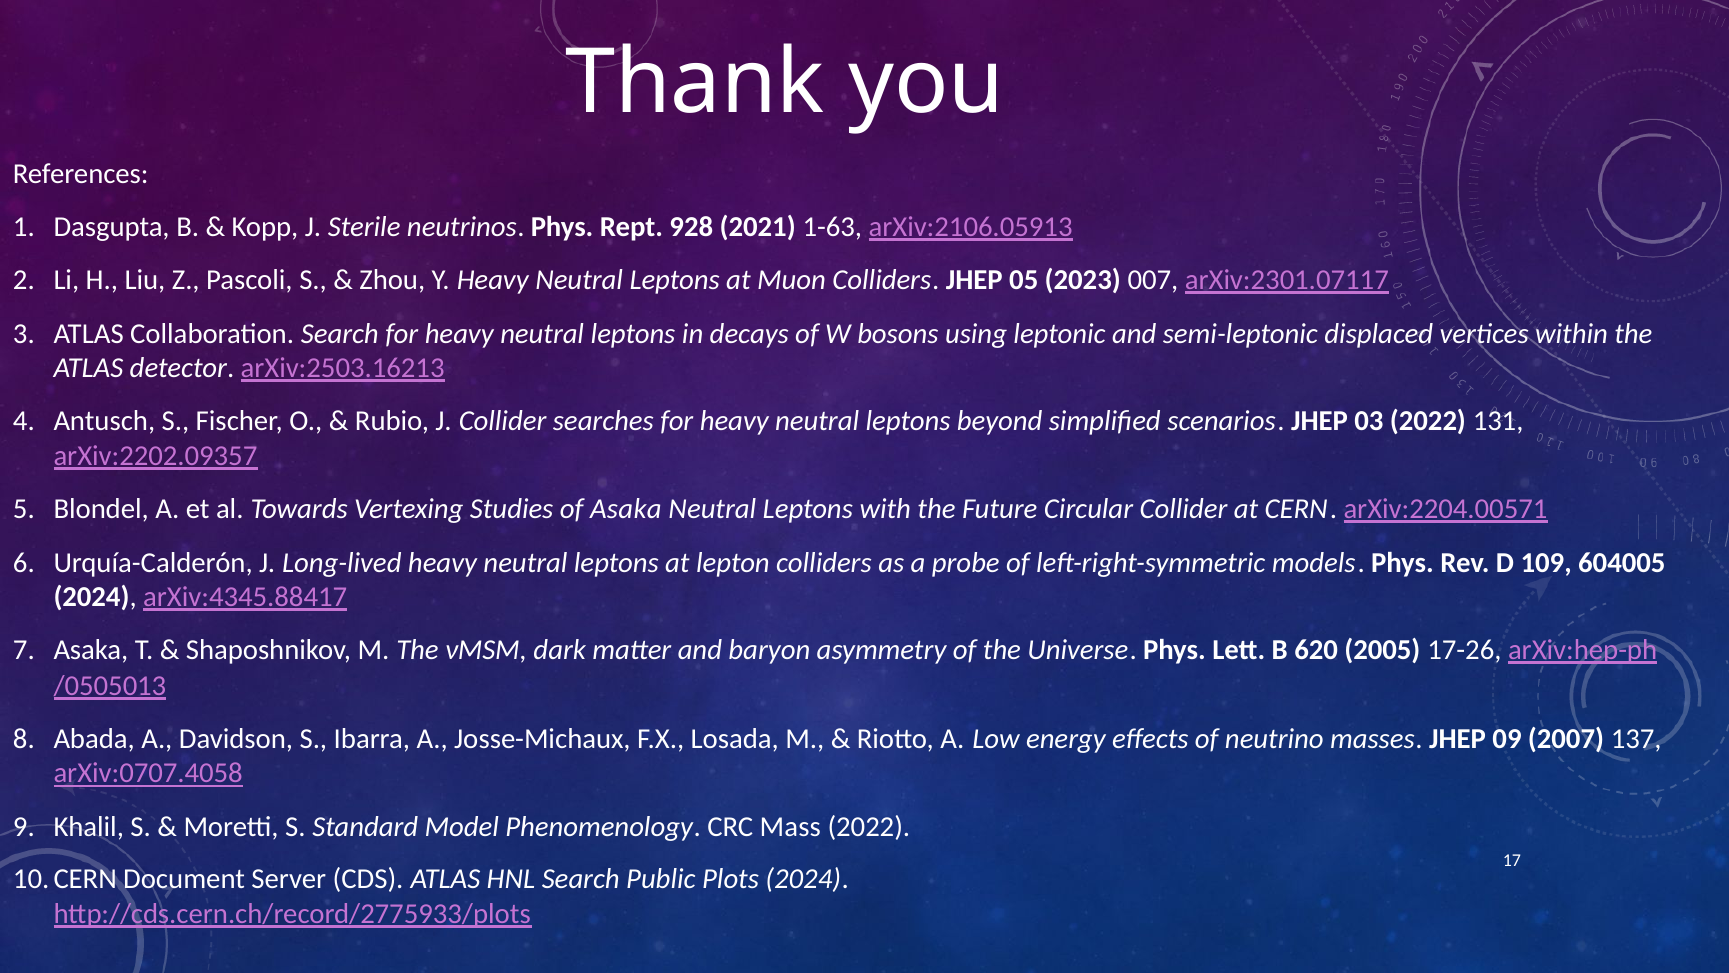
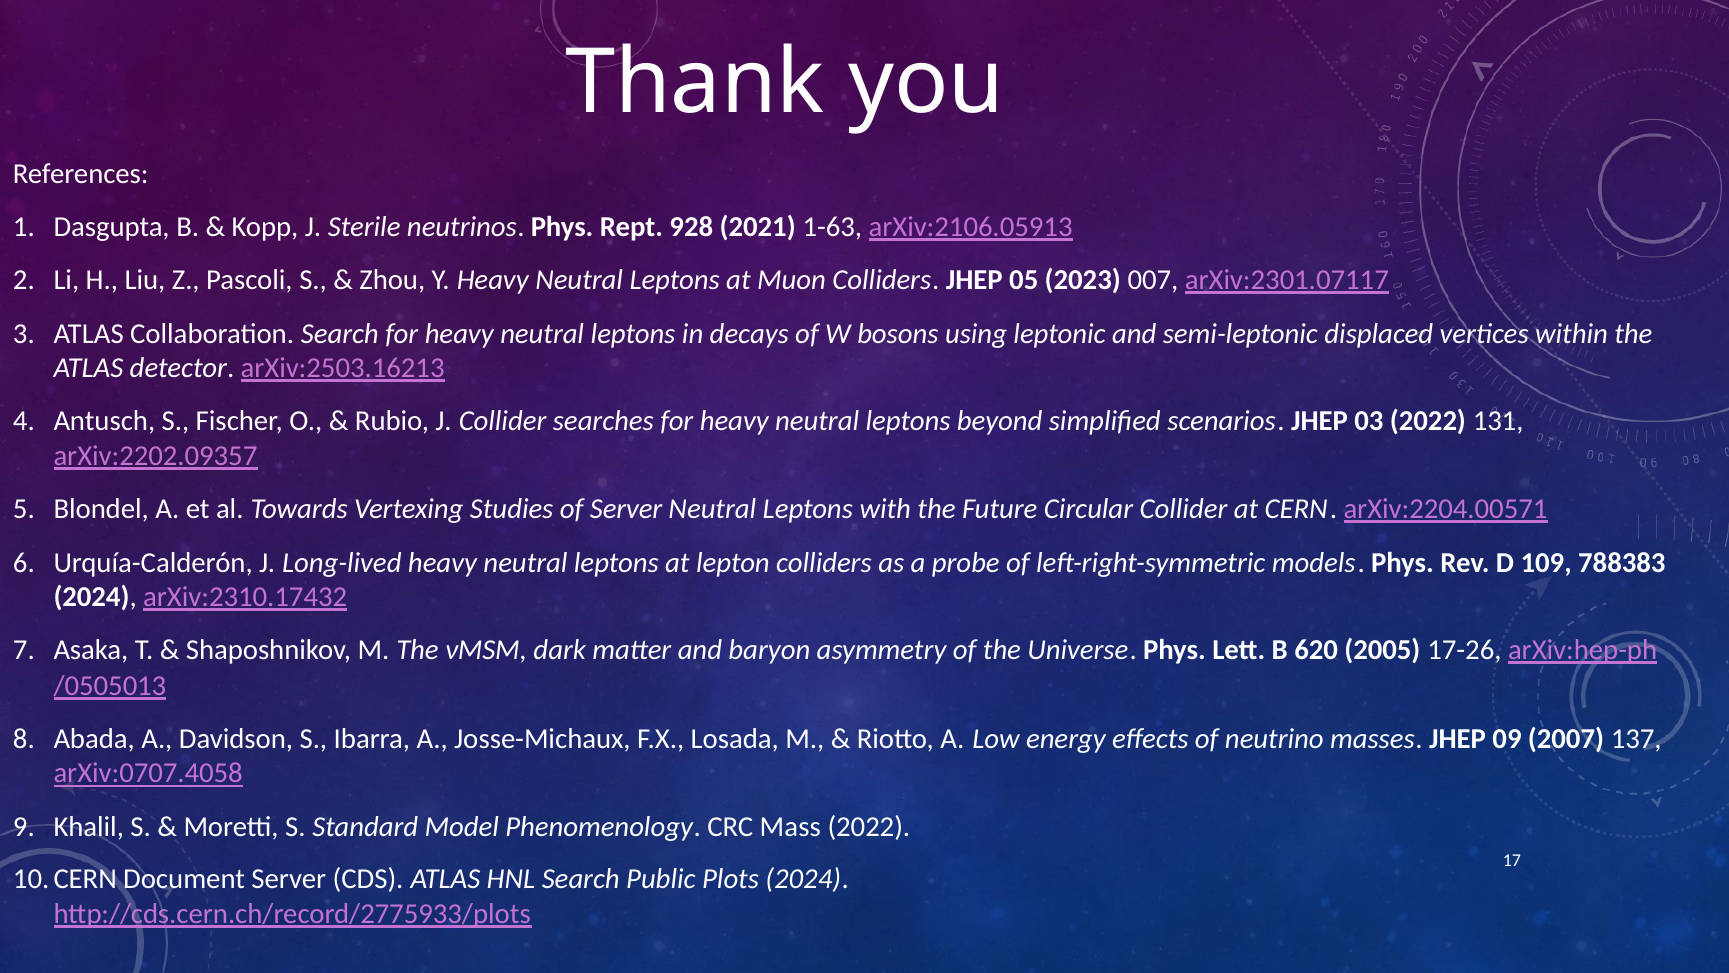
of Asaka: Asaka -> Server (626, 509)
604005: 604005 -> 788383 (1622, 562)
arXiv:4345.88417: arXiv:4345.88417 -> arXiv:2310.17432 (245, 597)
